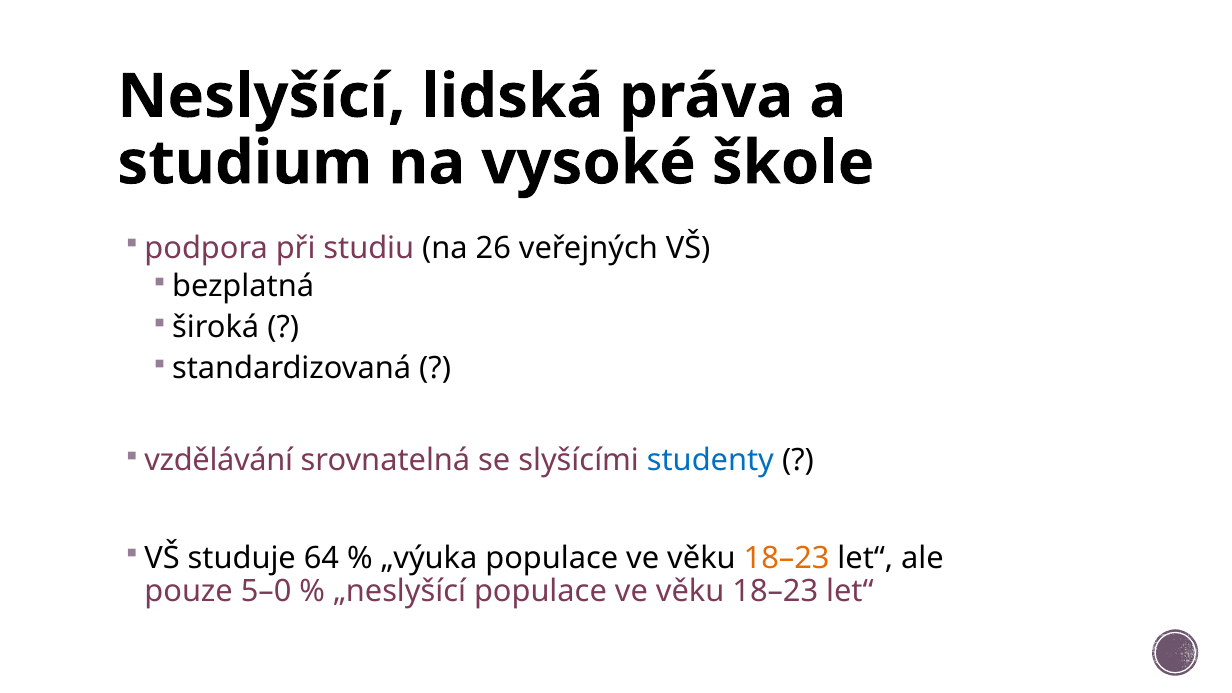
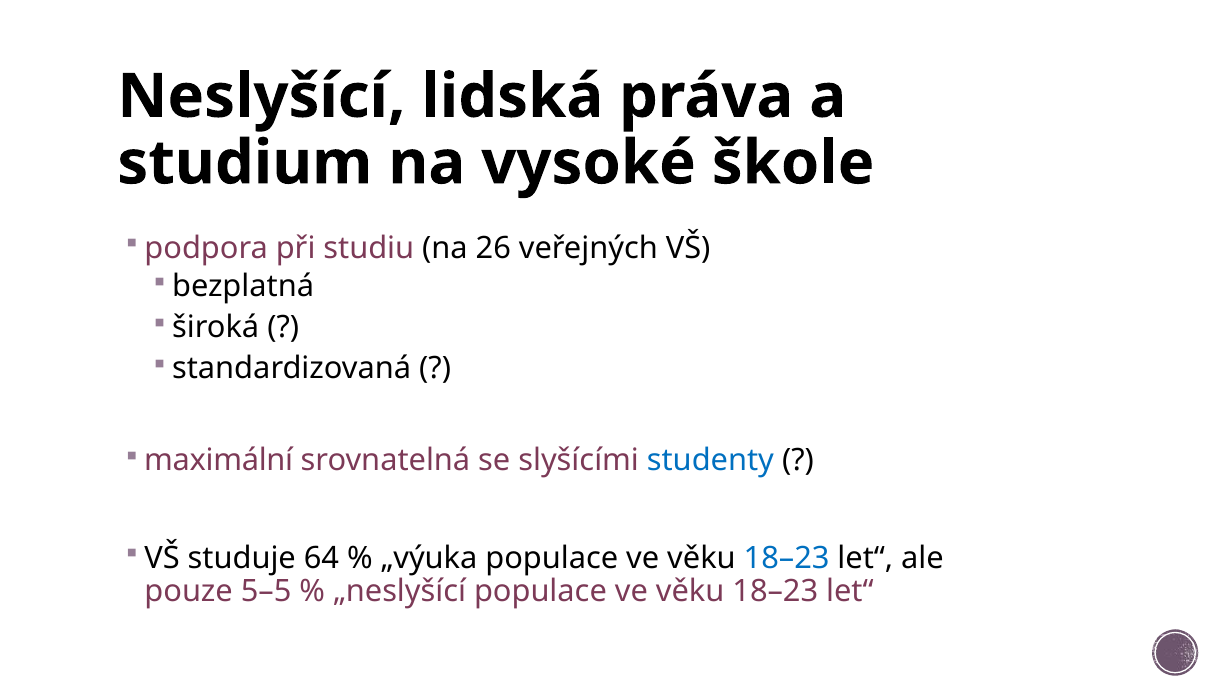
vzdělávání: vzdělávání -> maximální (219, 461)
18–23 colour: orange -> blue (787, 558)
5–0: 5–0 -> 5–5 (266, 591)
